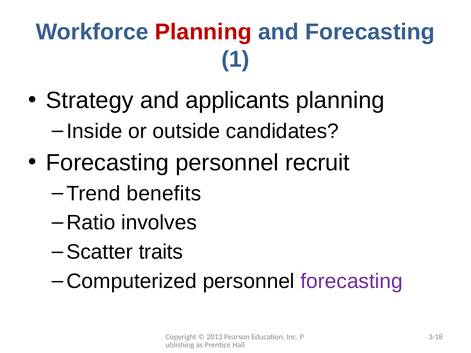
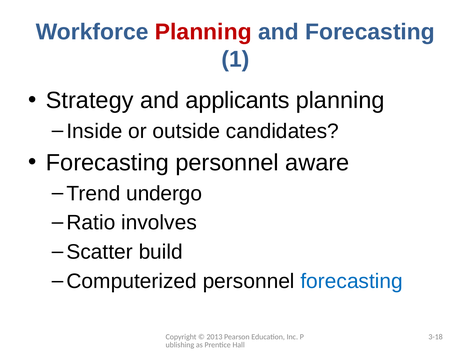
recruit: recruit -> aware (317, 163)
benefits: benefits -> undergo (164, 194)
traits: traits -> build (161, 252)
forecasting colour: purple -> blue (352, 282)
